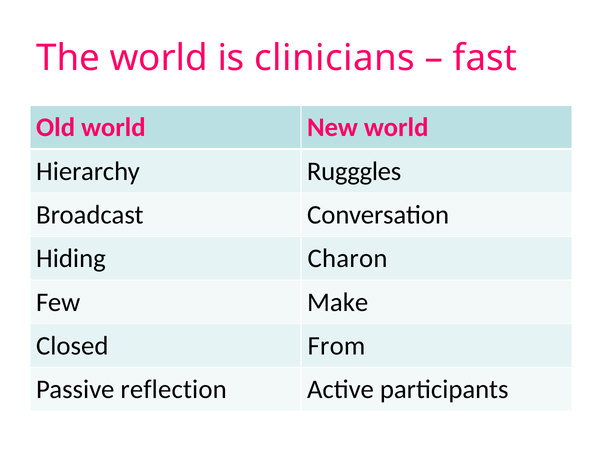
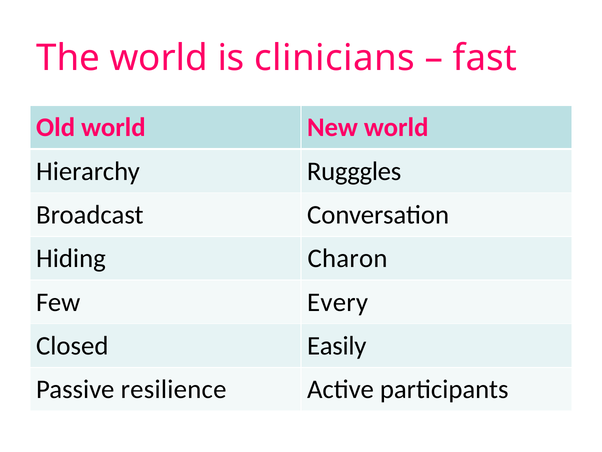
Make: Make -> Every (338, 302)
From: From -> Easily (337, 345)
reflection: reflection -> resilience (174, 389)
